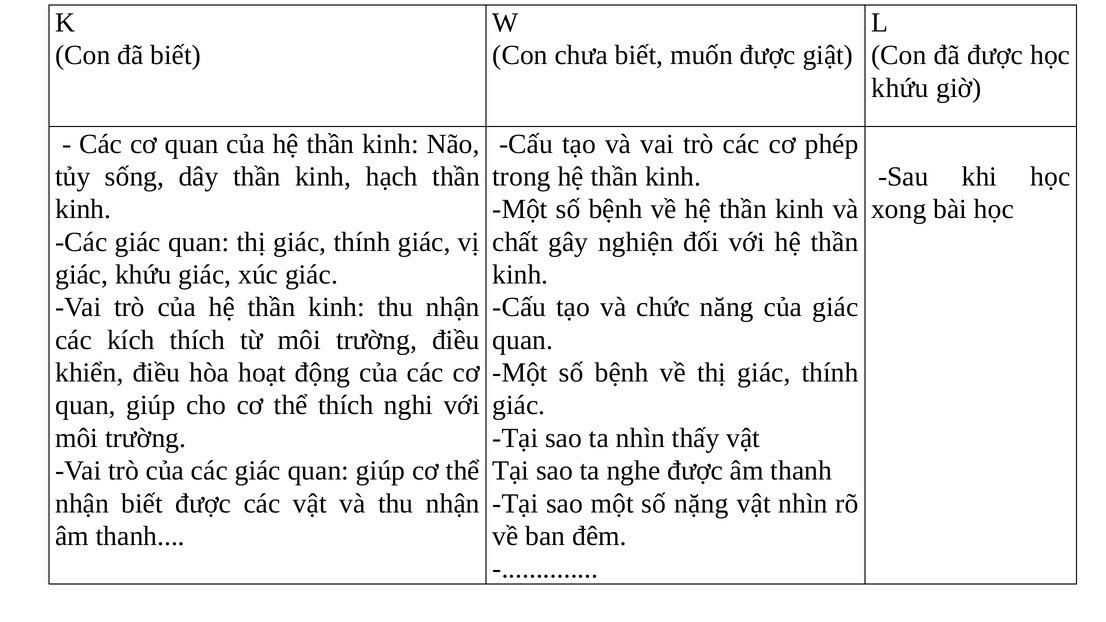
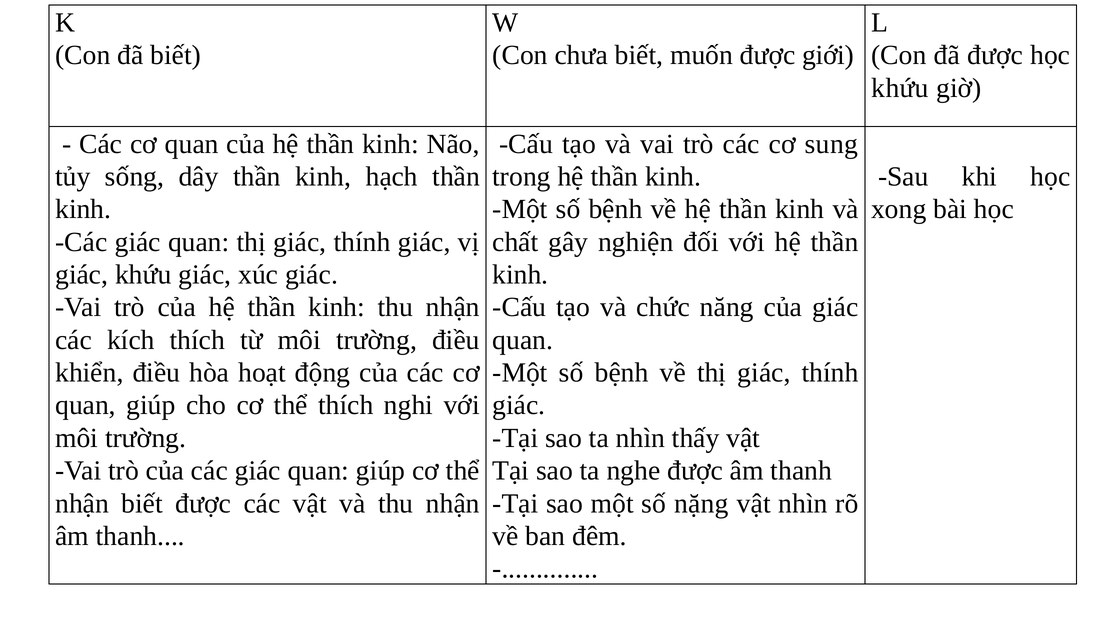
giật: giật -> giới (828, 55)
phép: phép -> sung (831, 144)
